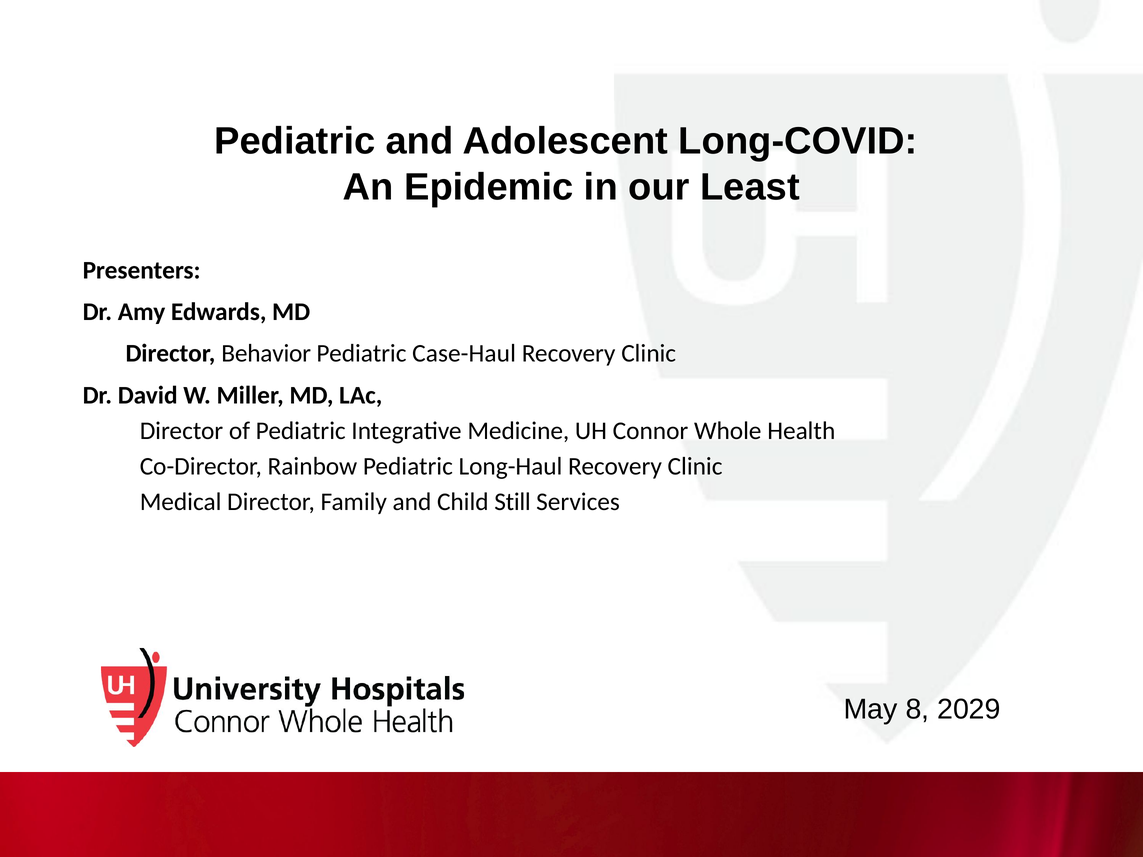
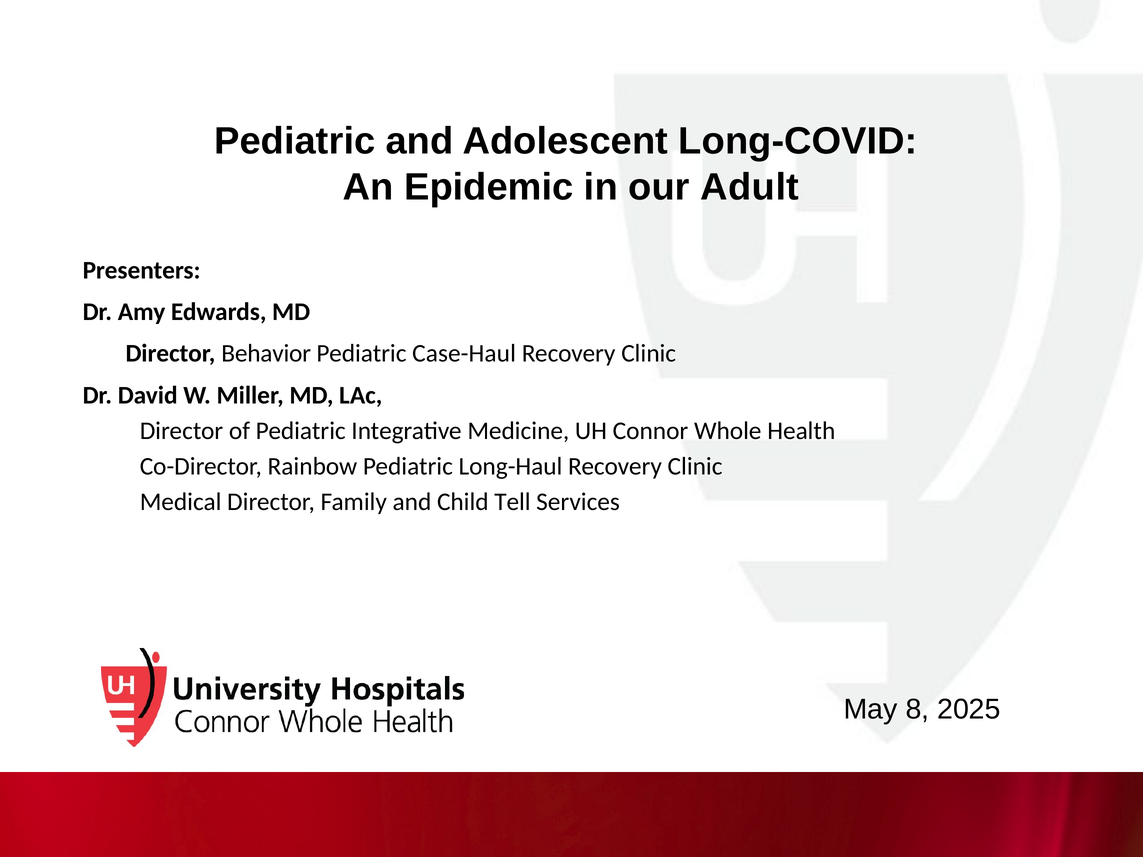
Least: Least -> Adult (750, 187)
Still: Still -> Tell (512, 502)
2029: 2029 -> 2025 (969, 709)
